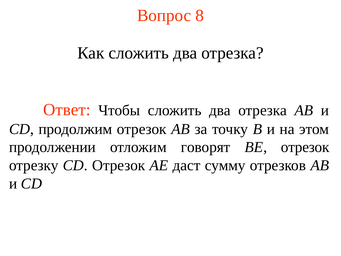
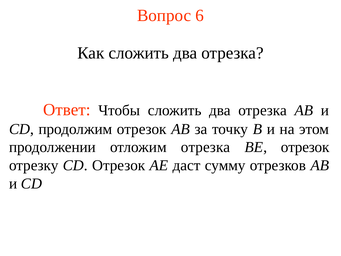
8: 8 -> 6 (200, 15)
отложим говорят: говорят -> отрезка (206, 147)
